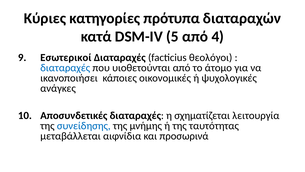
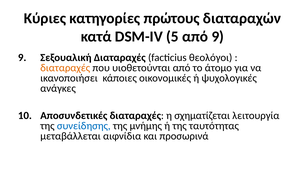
πρότυπα: πρότυπα -> πρώτους (172, 18)
από 4: 4 -> 9 (218, 37)
Εσωτερικοί: Εσωτερικοί -> Σεξουαλική (66, 57)
διαταραχές colour: blue -> orange (65, 68)
